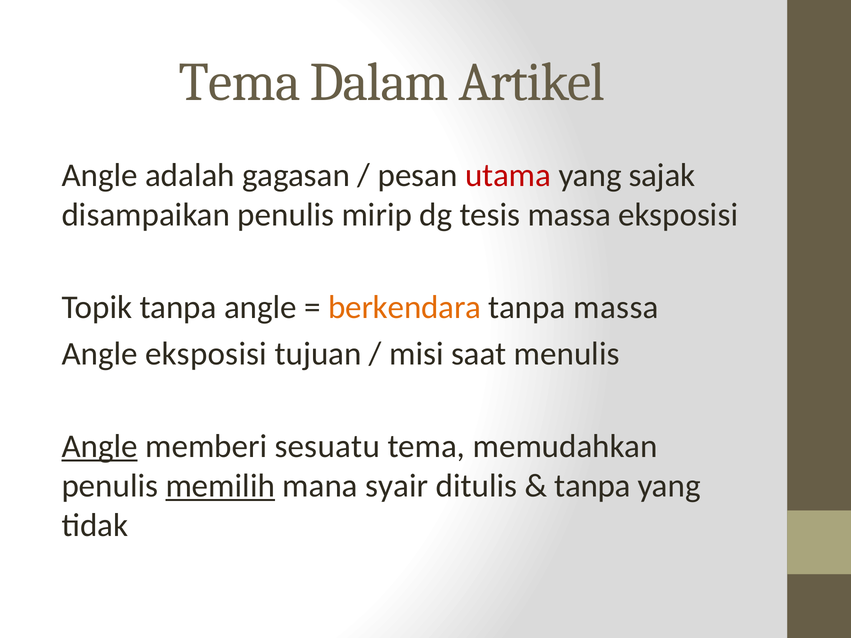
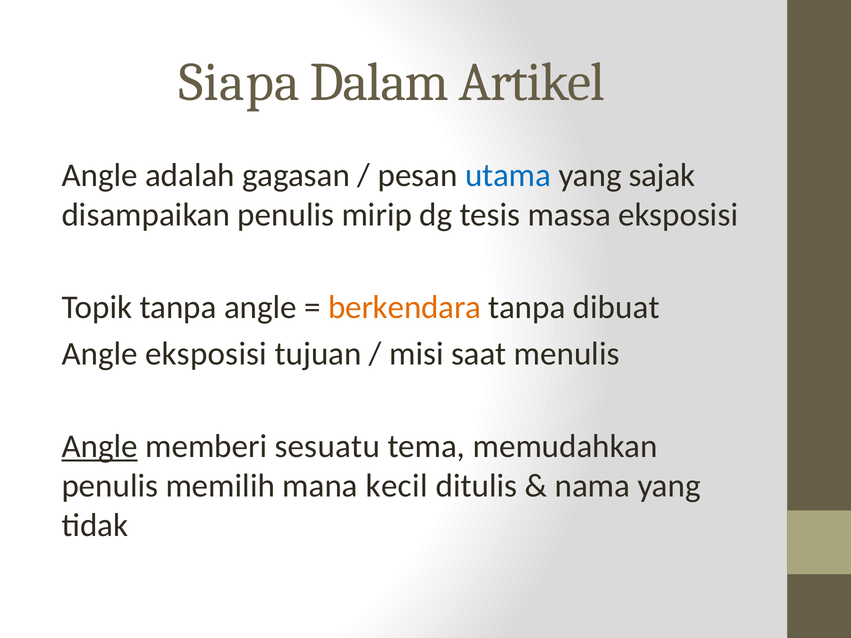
Tema: Tema -> Siapa (239, 83)
utama colour: red -> blue (508, 175)
tanpa massa: massa -> dibuat (616, 307)
memilih underline: present -> none (220, 486)
syair: syair -> kecil (397, 486)
tanpa: tanpa -> nama (592, 486)
